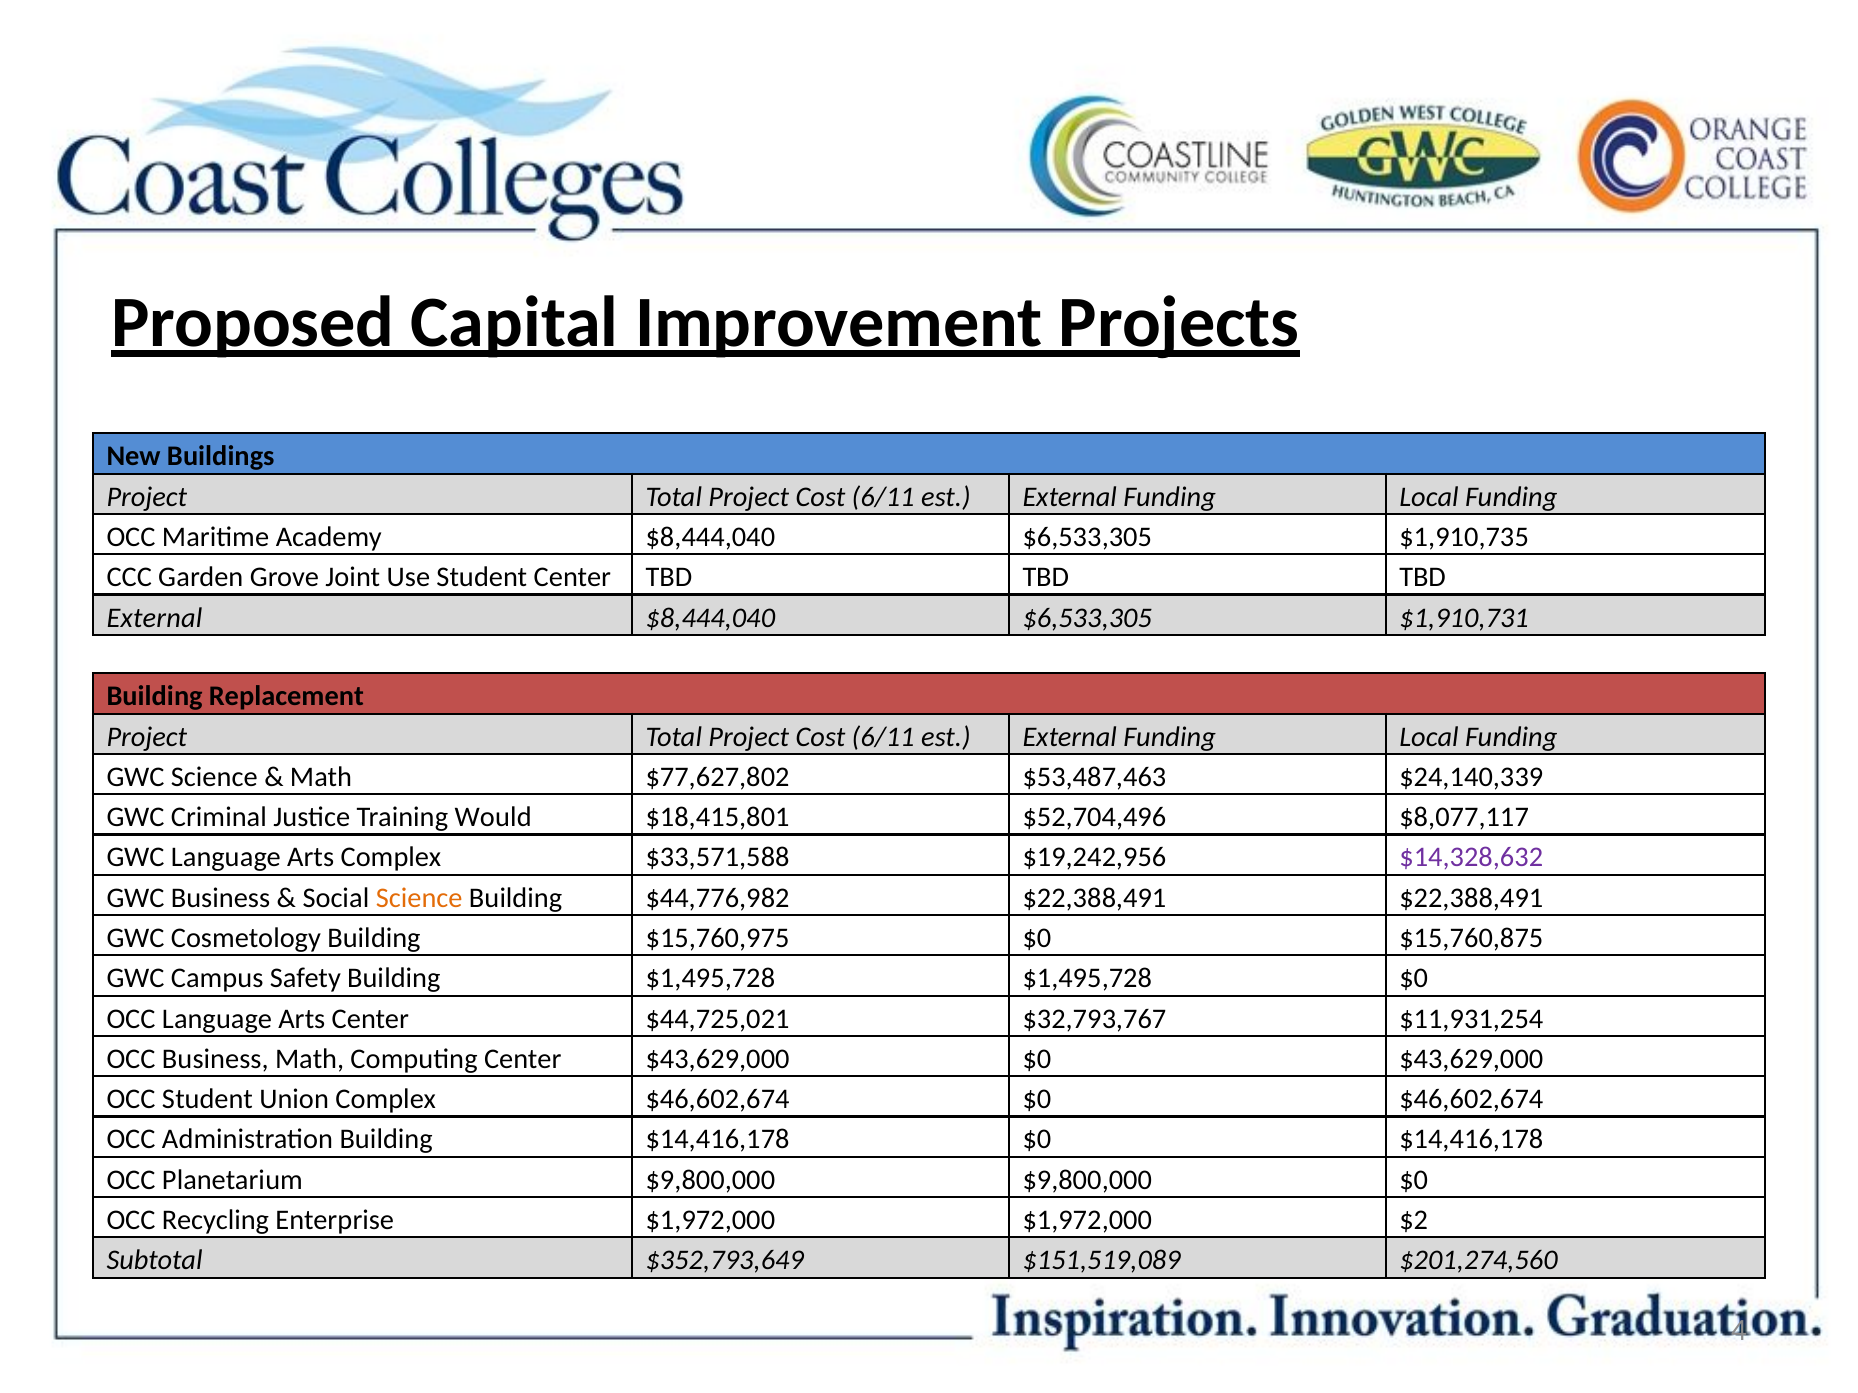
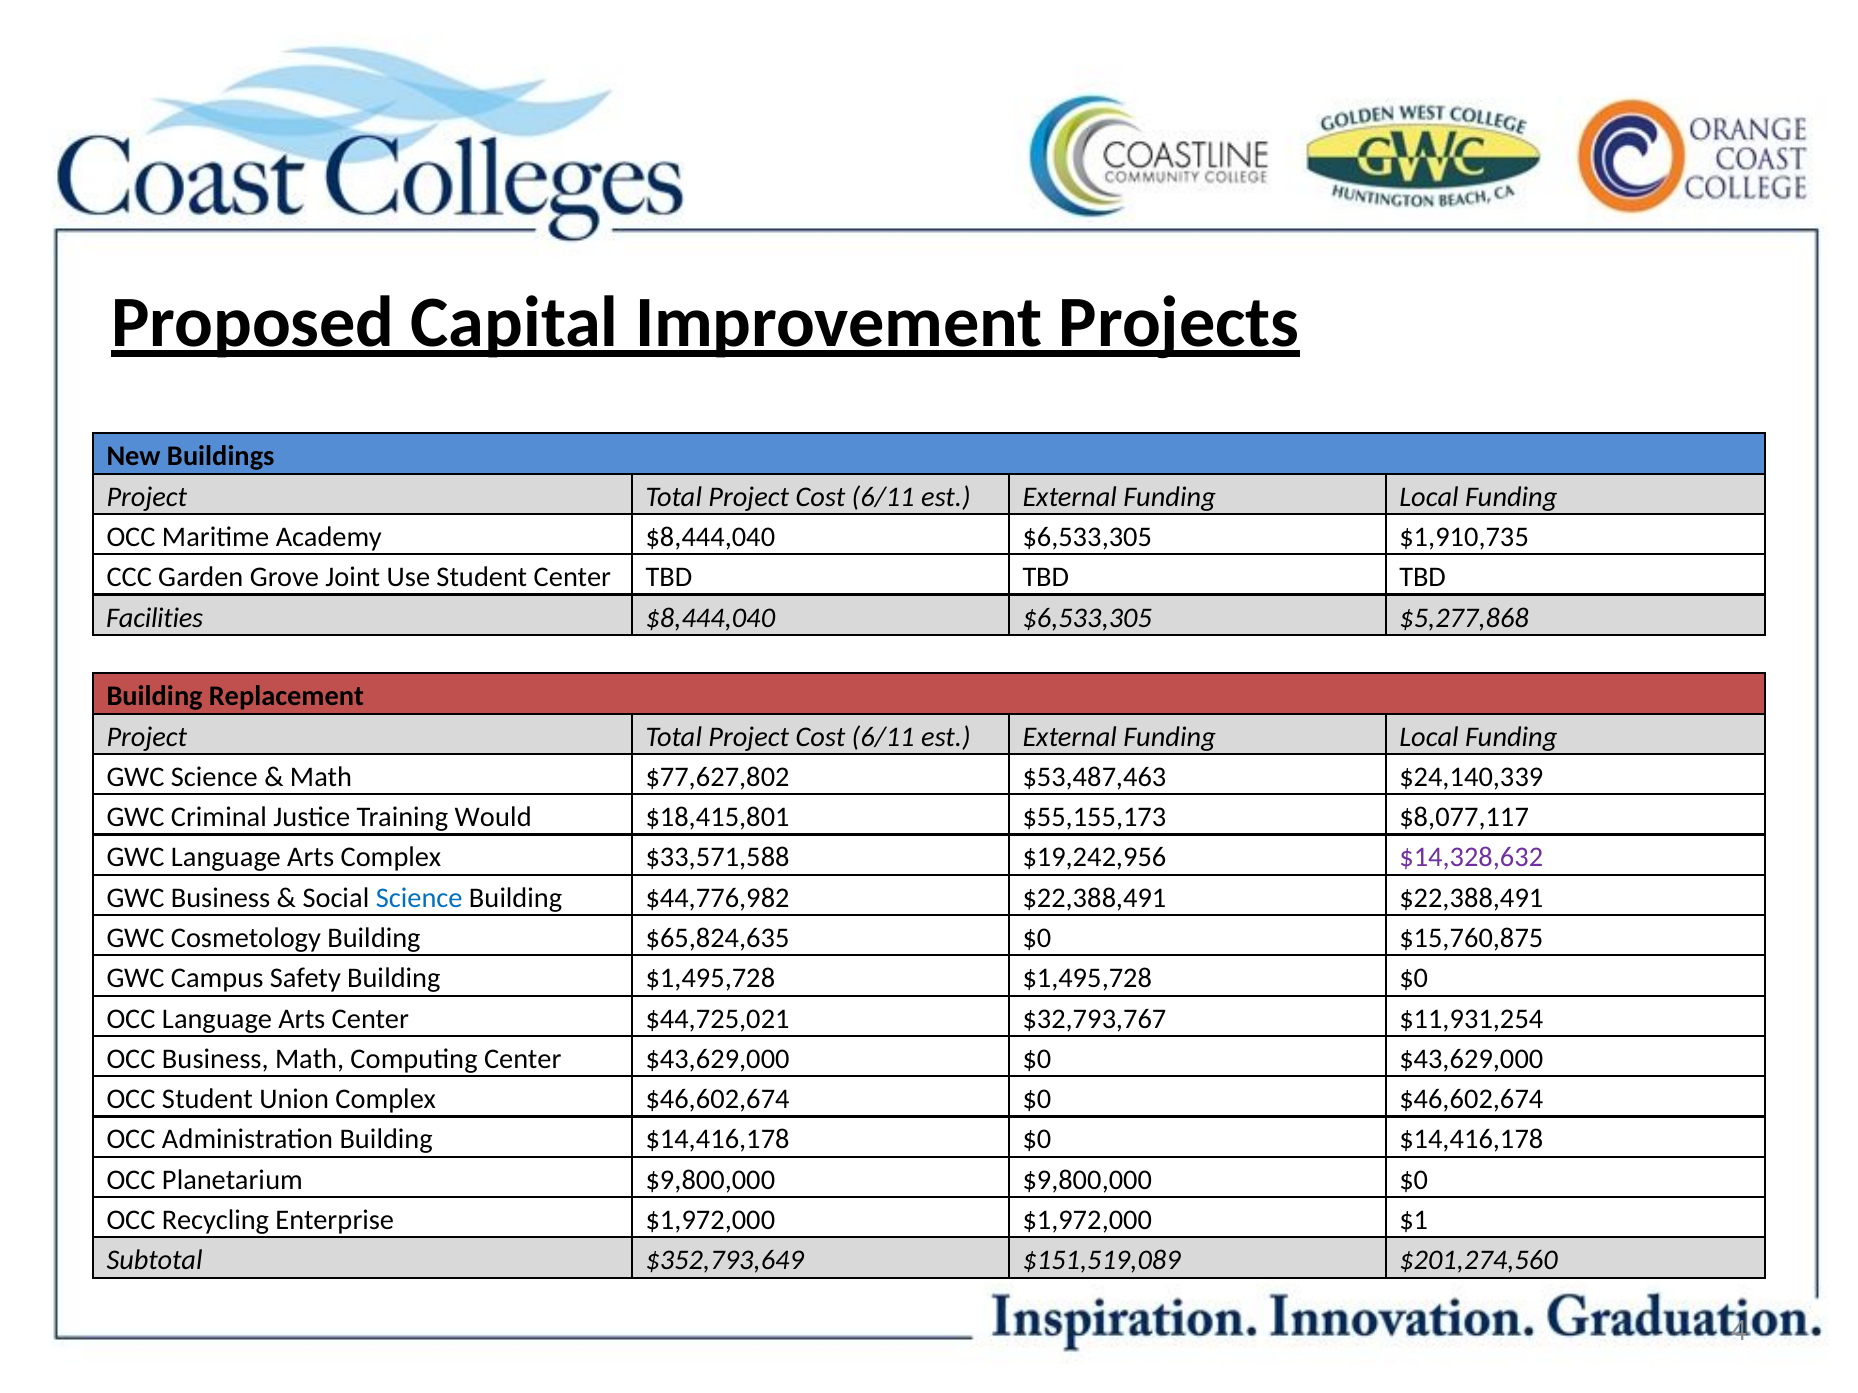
External: External -> Facilities (155, 618)
$1,910,731: $1,910,731 -> $5,277,868 (1464, 618)
$52,704,496: $52,704,496 -> $55,155,173 (1094, 818)
Science colour: orange -> blue (419, 898)
$15,760,975: $15,760,975 -> $65,824,635 (718, 939)
$2: $2 -> $1 (1414, 1221)
